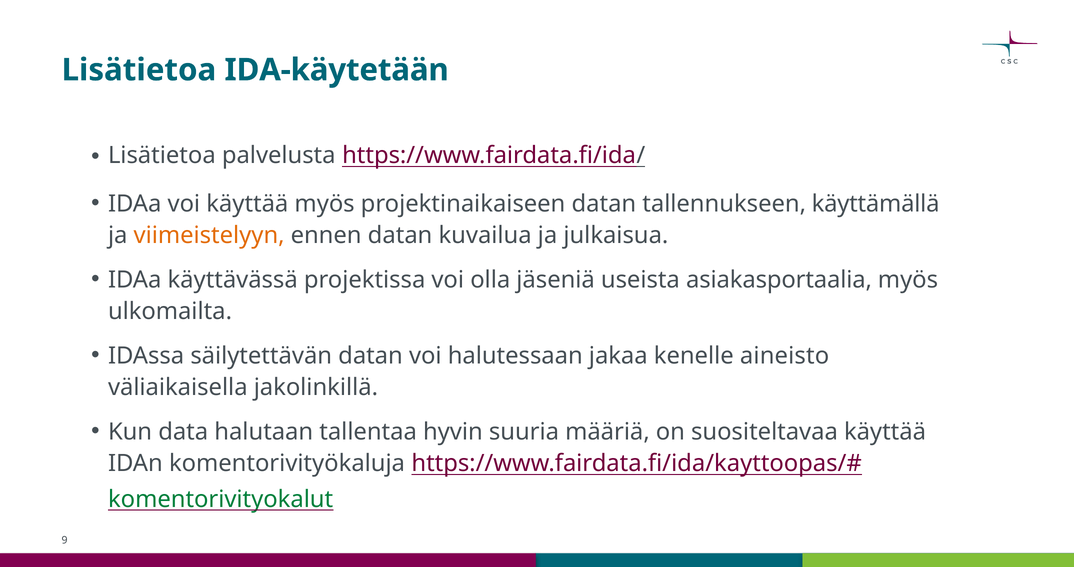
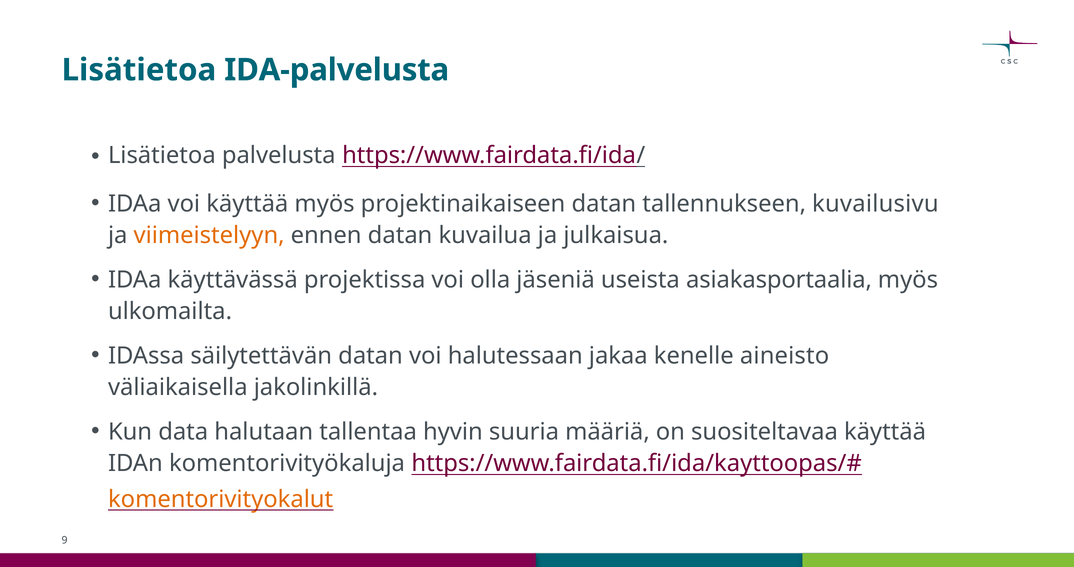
IDA-käytetään: IDA-käytetään -> IDA-palvelusta (337, 70)
käyttämällä: käyttämällä -> kuvailusivu (875, 204)
komentorivityokalut colour: green -> orange (221, 499)
